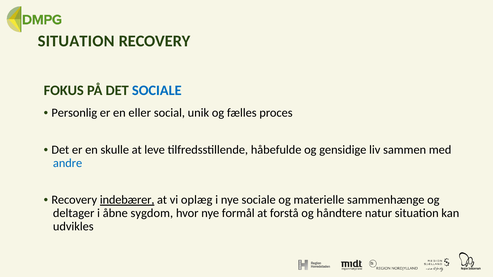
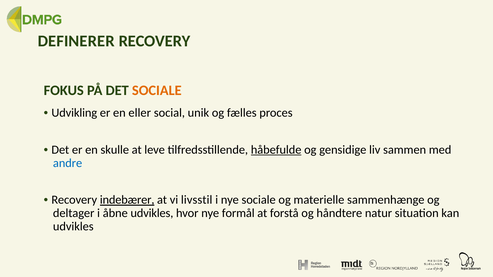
SITUATION: SITUATION -> DEFINERER (76, 41)
SOCIALE colour: blue -> orange (157, 90)
Personlig: Personlig -> Udvikling (74, 113)
håbefulde underline: none -> present (276, 150)
oplæg: oplæg -> livsstil (197, 200)
åbne sygdom: sygdom -> udvikles (152, 213)
